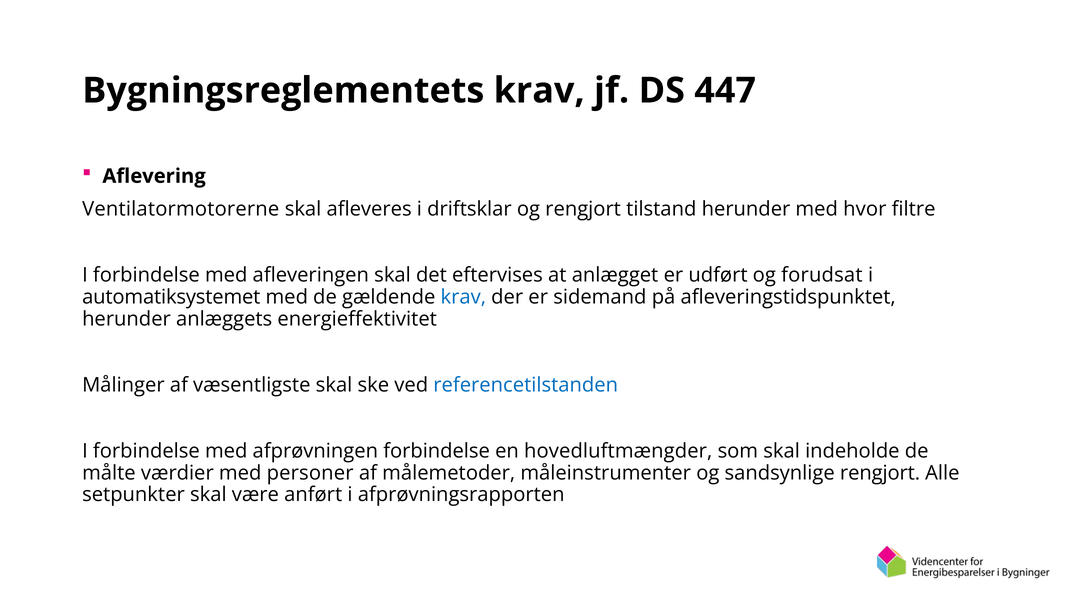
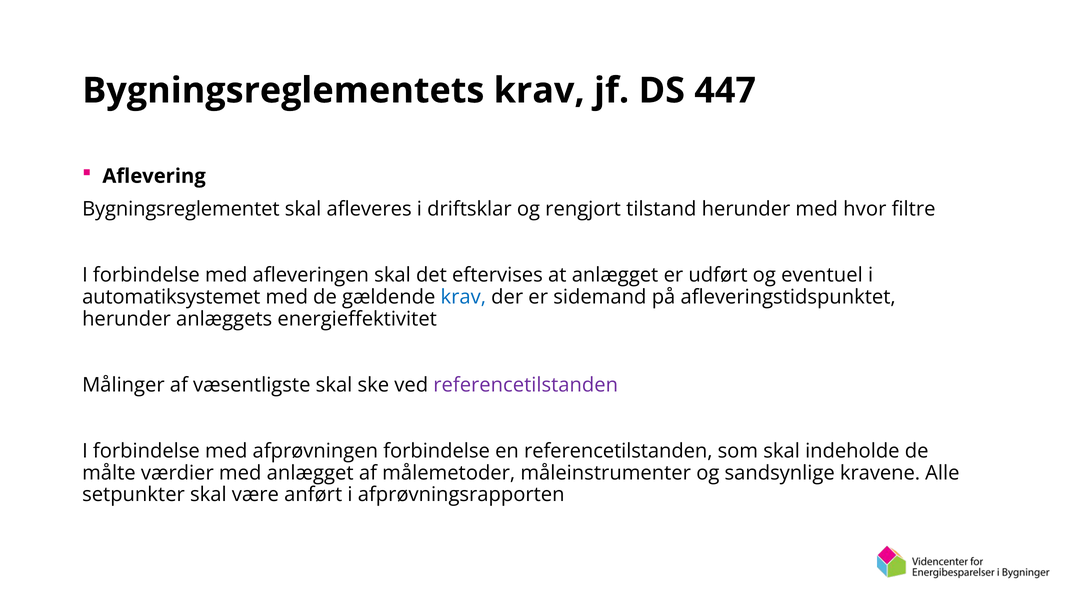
Ventilatormotorerne: Ventilatormotorerne -> Bygningsreglementet (181, 209)
forudsat: forudsat -> eventuel (822, 275)
referencetilstanden colour: blue -> purple (526, 385)
en hovedluftmængder: hovedluftmængder -> referencetilstanden (618, 451)
med personer: personer -> anlægget (310, 473)
sandsynlige rengjort: rengjort -> kravene (880, 473)
